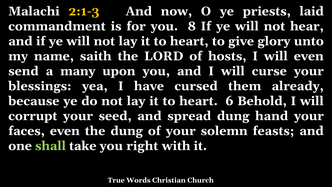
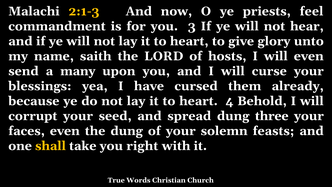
laid: laid -> feel (312, 11)
8: 8 -> 3 (192, 26)
6: 6 -> 4 (229, 101)
hand: hand -> three (272, 116)
shall colour: light green -> yellow (50, 146)
